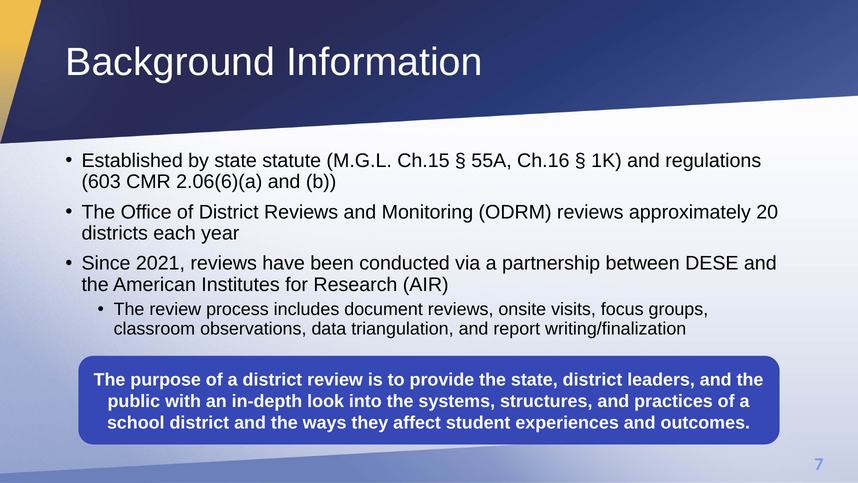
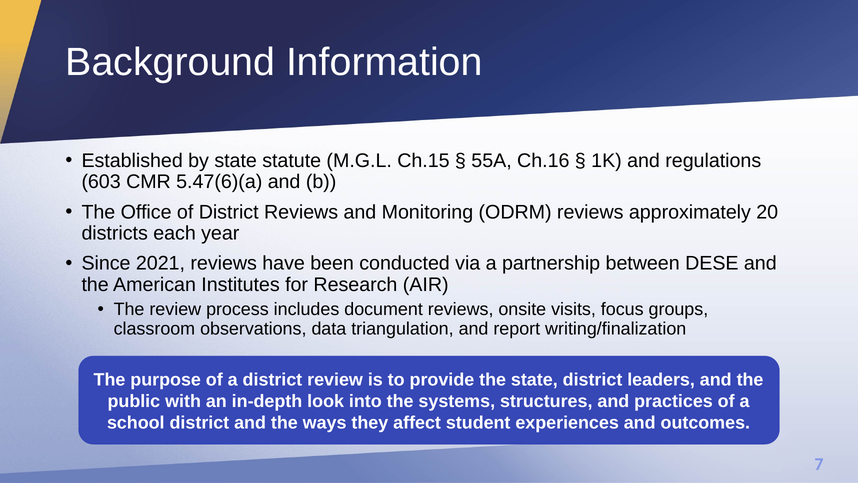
2.06(6)(a: 2.06(6)(a -> 5.47(6)(a (219, 182)
